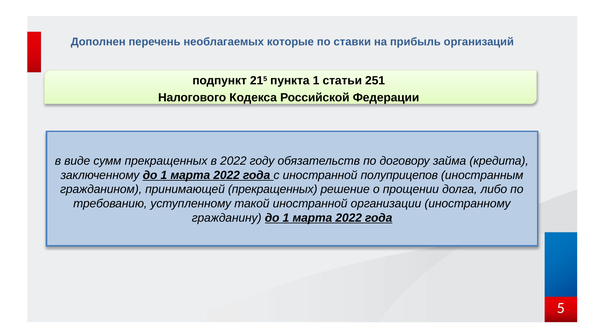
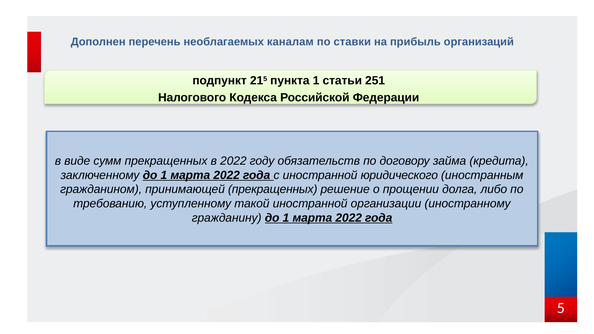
которые: которые -> каналам (290, 42)
полуприцепов: полуприцепов -> юридического (399, 175)
